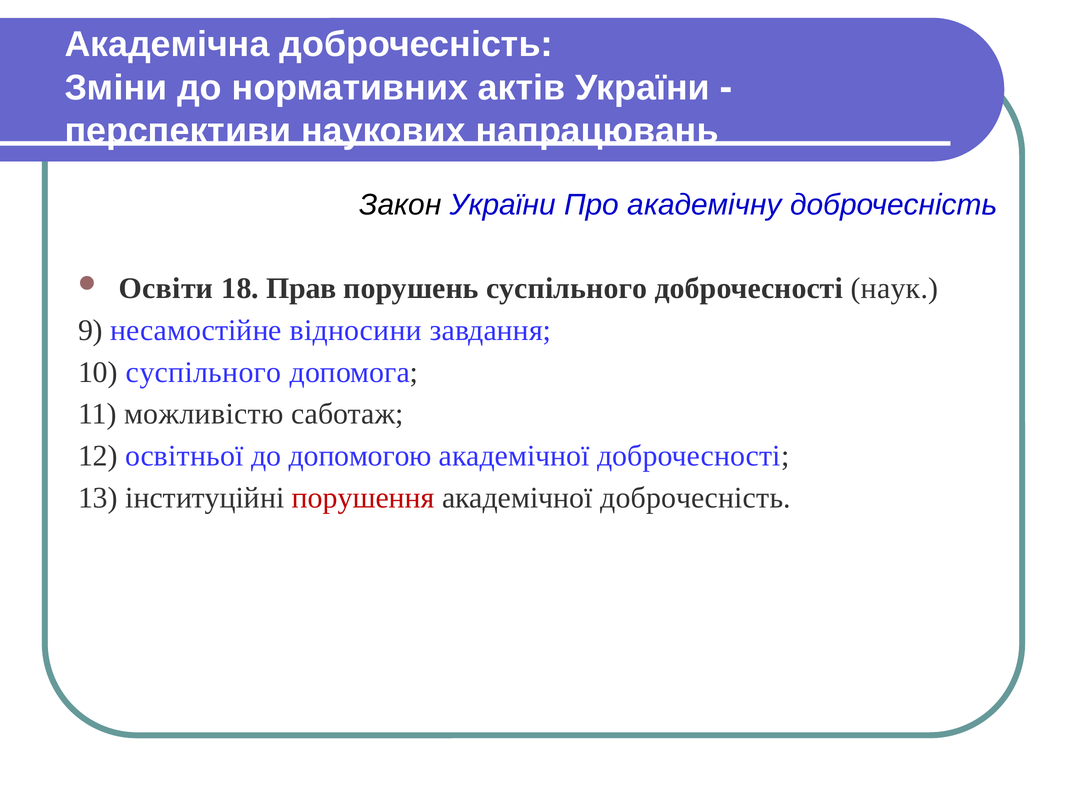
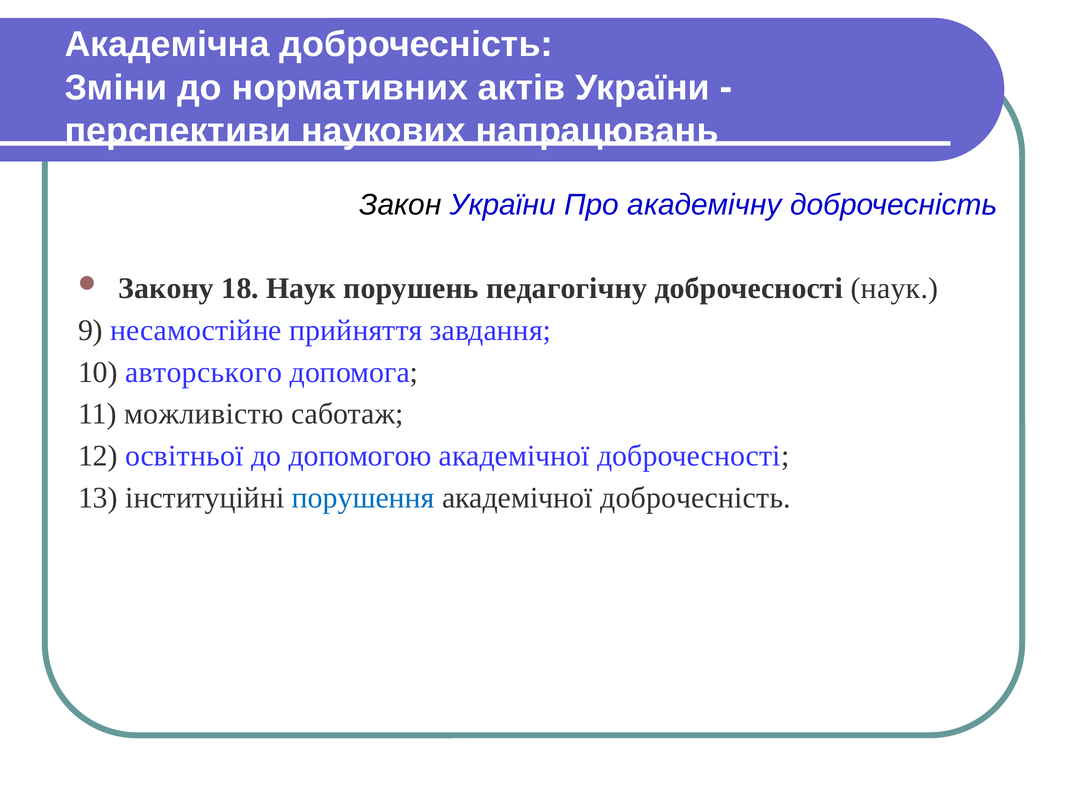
Освіти: Освіти -> Закону (166, 288)
18 Прав: Прав -> Наук (301, 288)
порушень суспільного: суспільного -> педагогічну (567, 288)
відносини: відносини -> прийняття (356, 330)
10 суспільного: суспільного -> авторського (204, 372)
порушення colour: red -> blue (363, 498)
